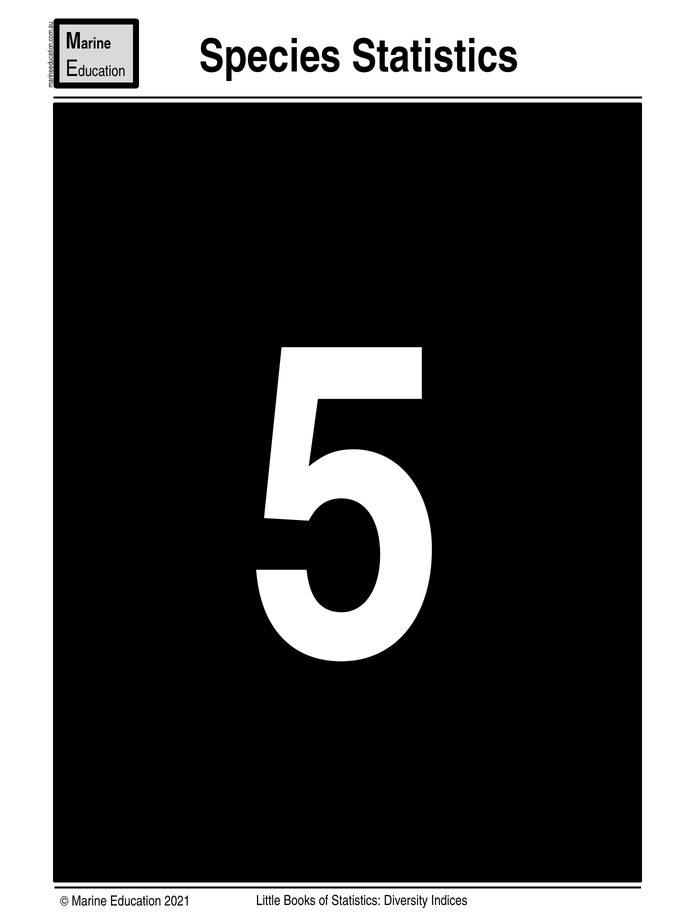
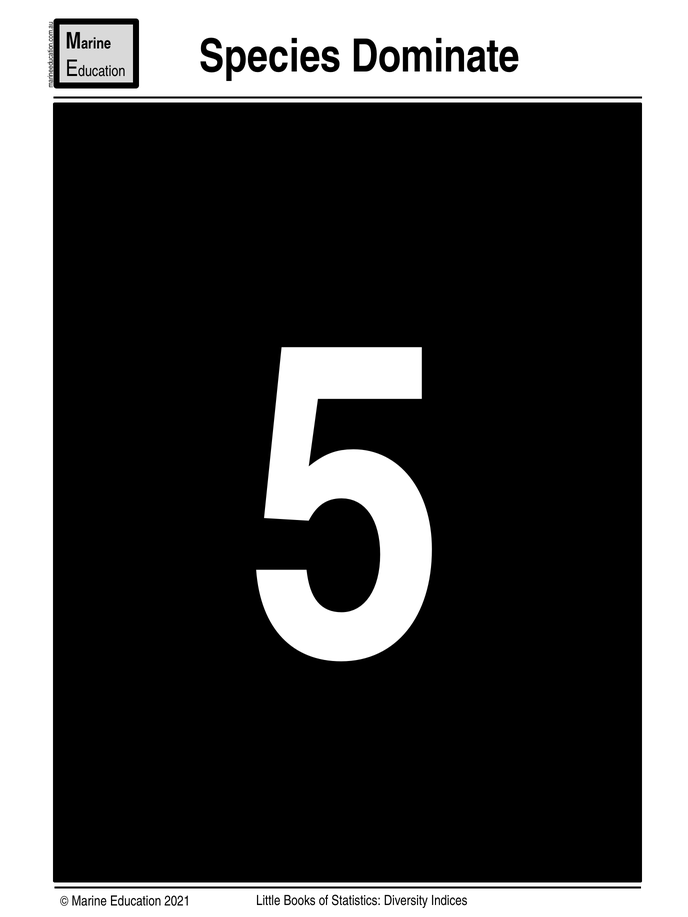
Species Statistics: Statistics -> Dominate (436, 57)
